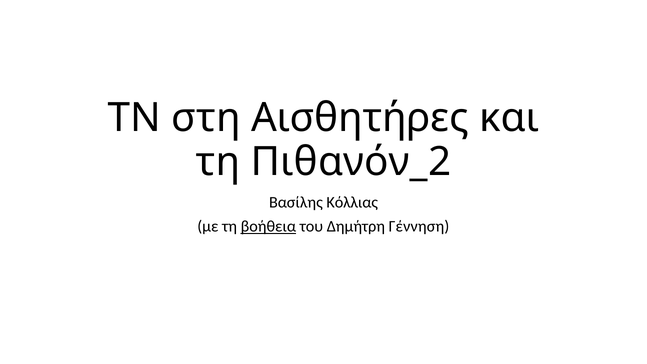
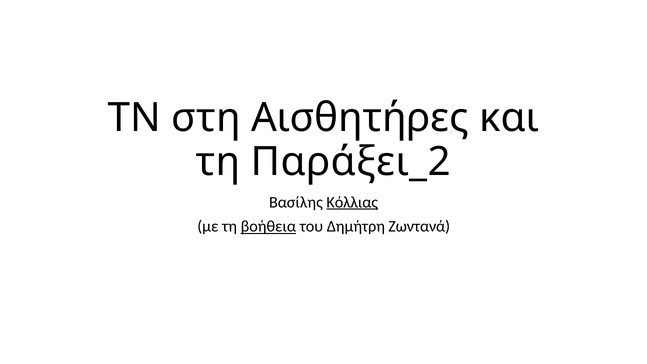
Πιθανόν_2: Πιθανόν_2 -> Παράξει_2 (351, 162)
Κόλλιας underline: none -> present (352, 202)
Γέννηση: Γέννηση -> Ζωντανά (419, 226)
